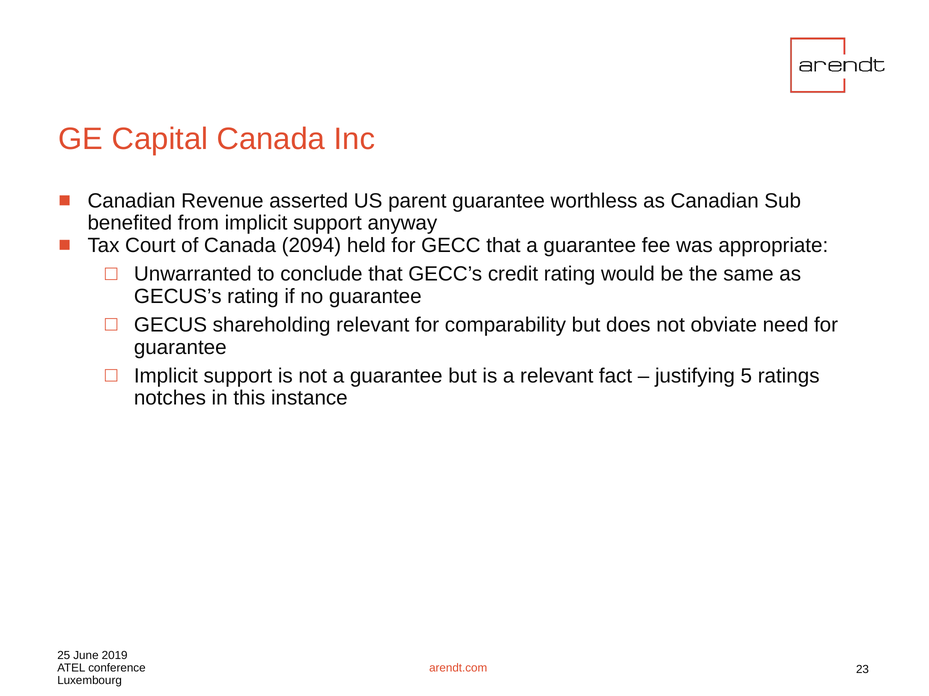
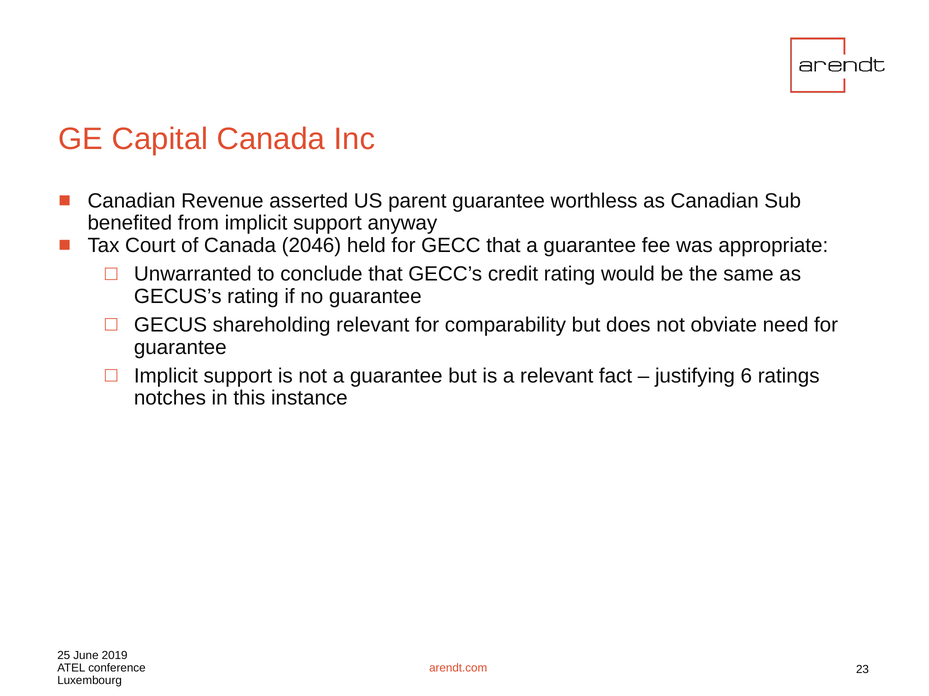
2094: 2094 -> 2046 (311, 246)
5: 5 -> 6 (746, 376)
